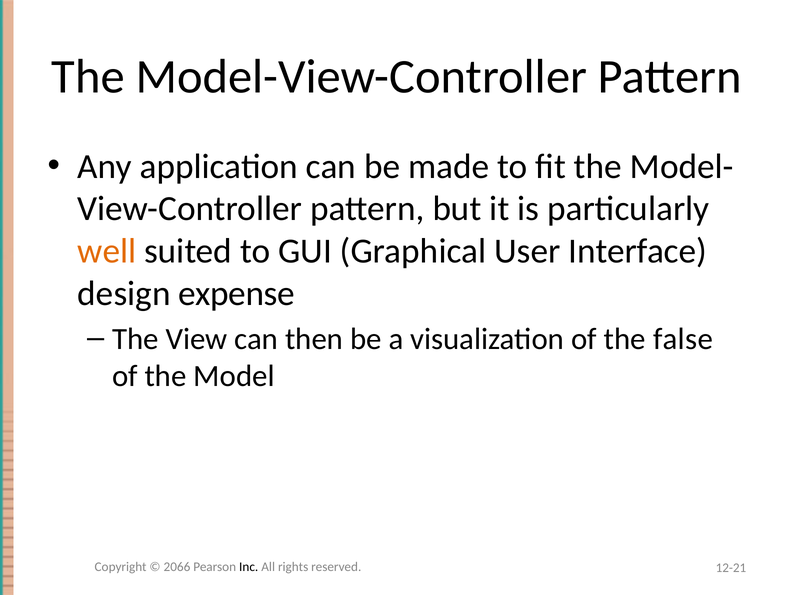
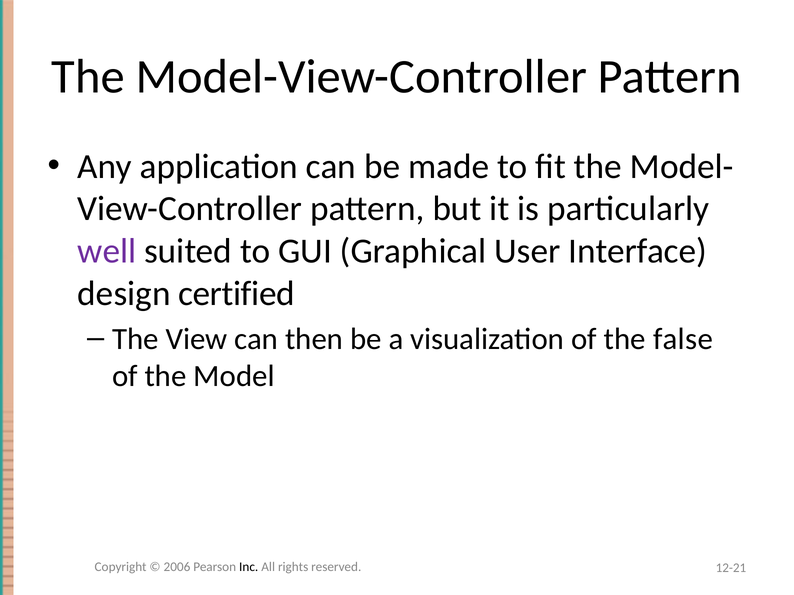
well colour: orange -> purple (107, 251)
expense: expense -> certified (236, 294)
2066: 2066 -> 2006 (177, 567)
